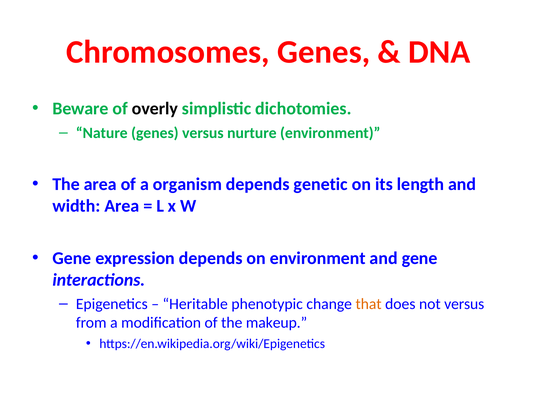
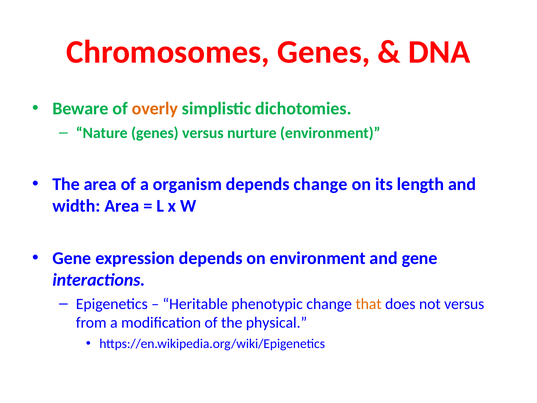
overly colour: black -> orange (155, 109)
depends genetic: genetic -> change (321, 184)
makeup: makeup -> physical (276, 323)
